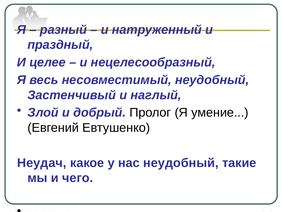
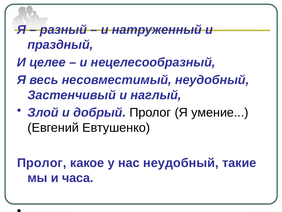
Неудач: Неудач -> Пролог (42, 163)
чего: чего -> часа (78, 178)
